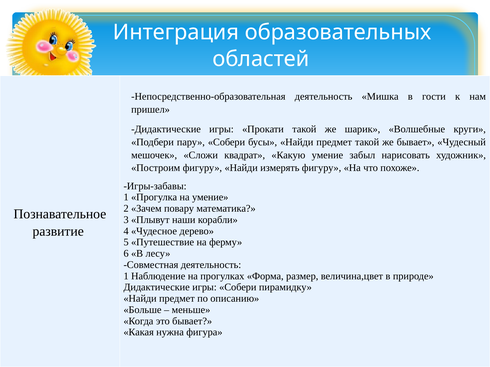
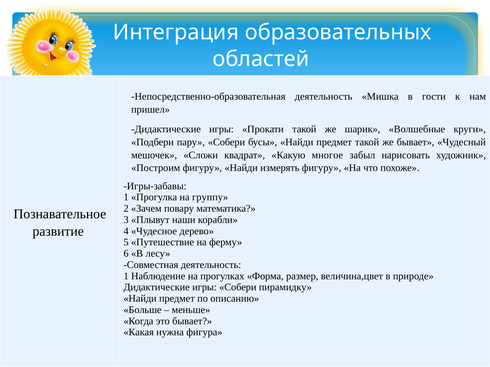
Какую умение: умение -> многое (327, 155)
на умение: умение -> группу (210, 198)
